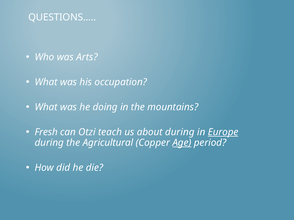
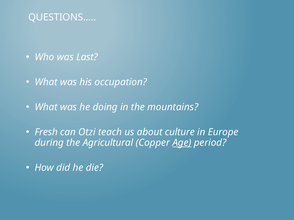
Arts: Arts -> Last (87, 57)
about during: during -> culture (180, 132)
Europe underline: present -> none (223, 132)
